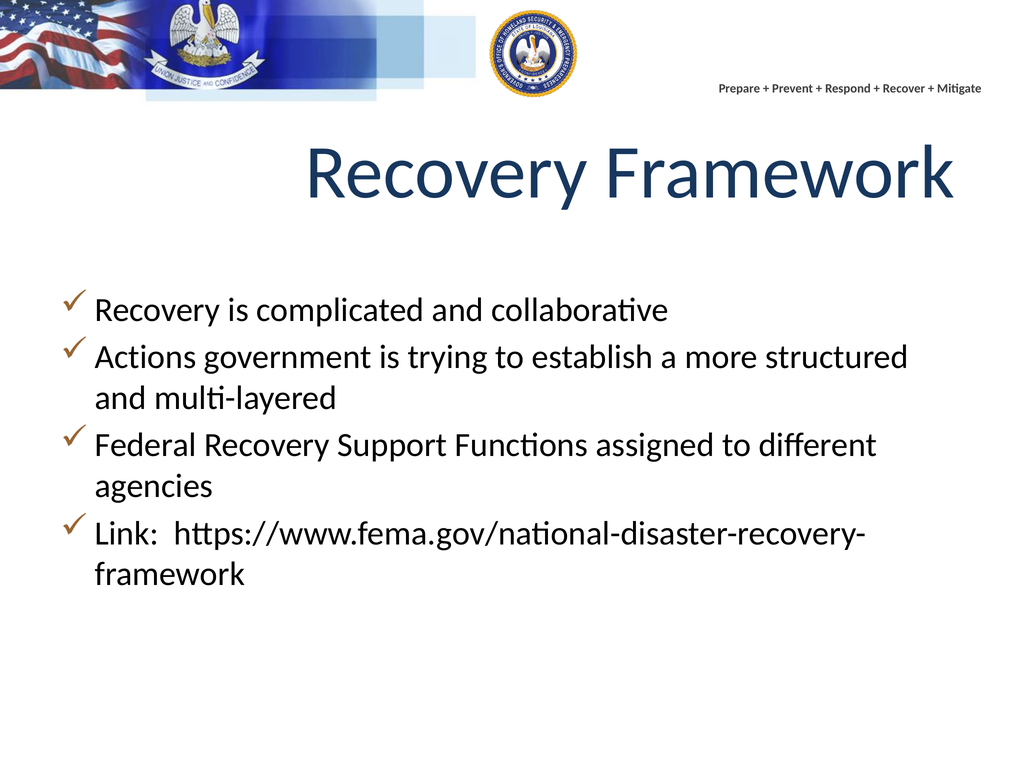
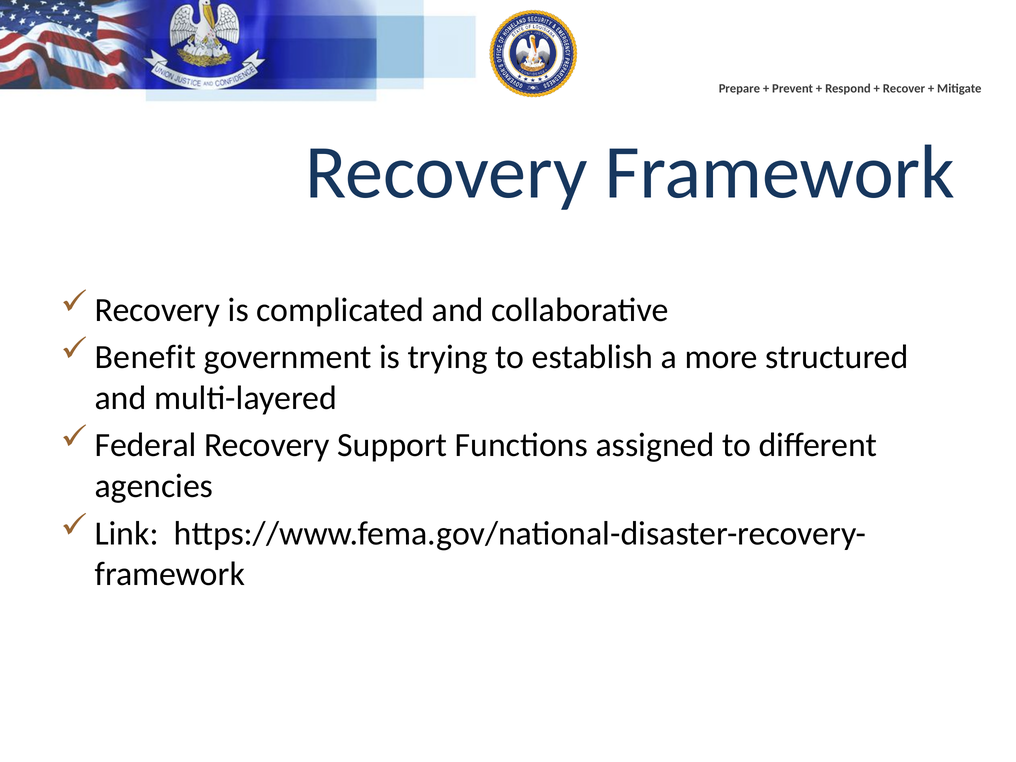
Actions: Actions -> Benefit (145, 357)
